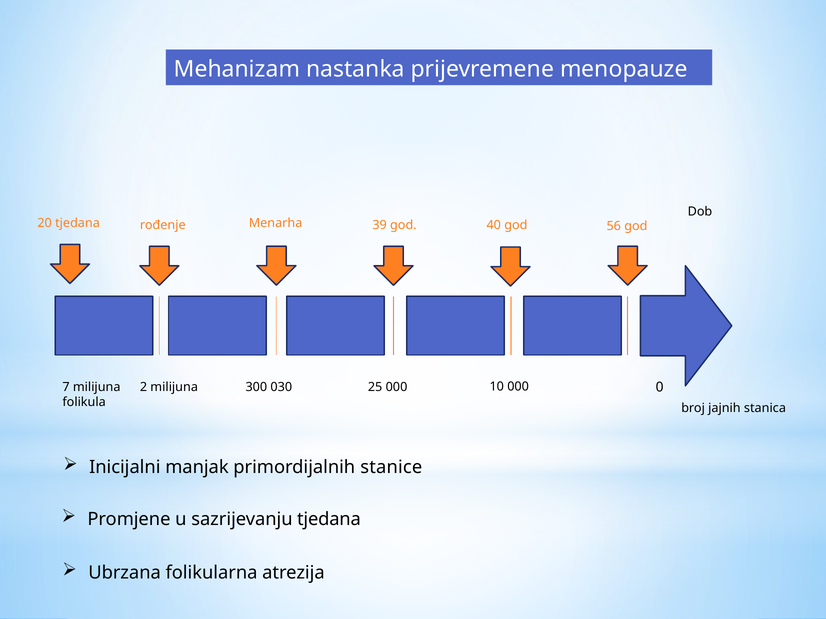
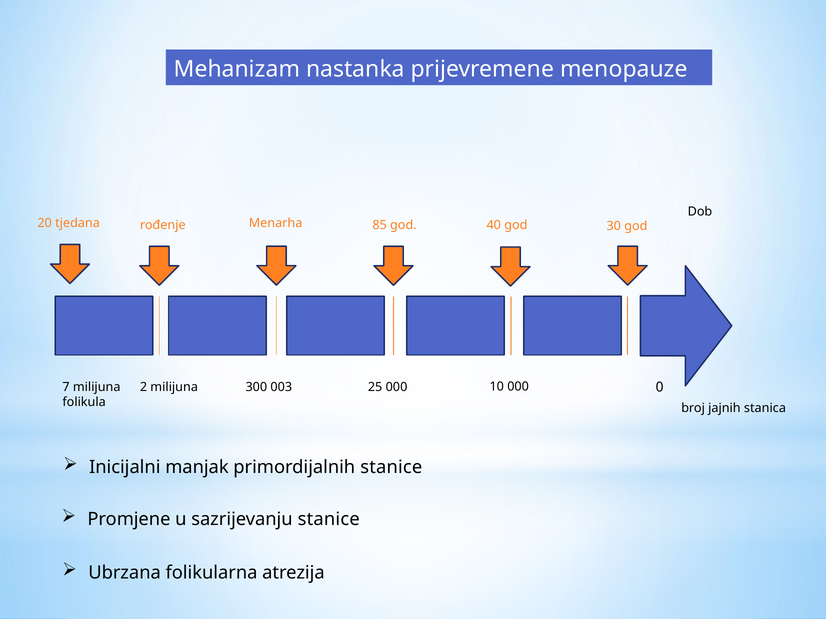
39: 39 -> 85 (380, 225)
56: 56 -> 30 (614, 226)
030: 030 -> 003 (281, 387)
sazrijevanju tjedana: tjedana -> stanice (329, 520)
